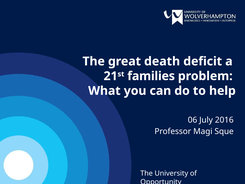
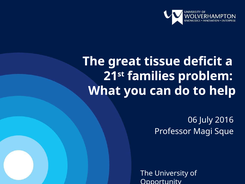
death: death -> tissue (162, 61)
